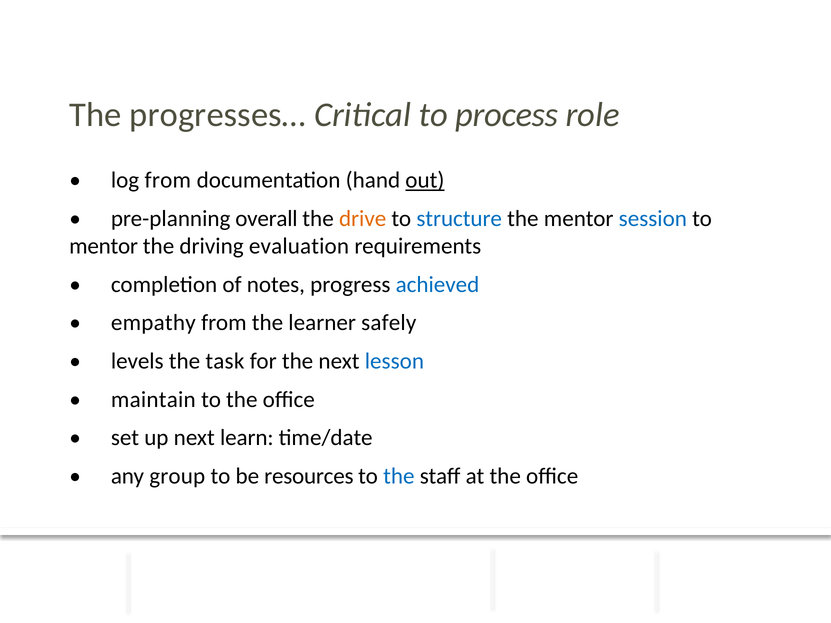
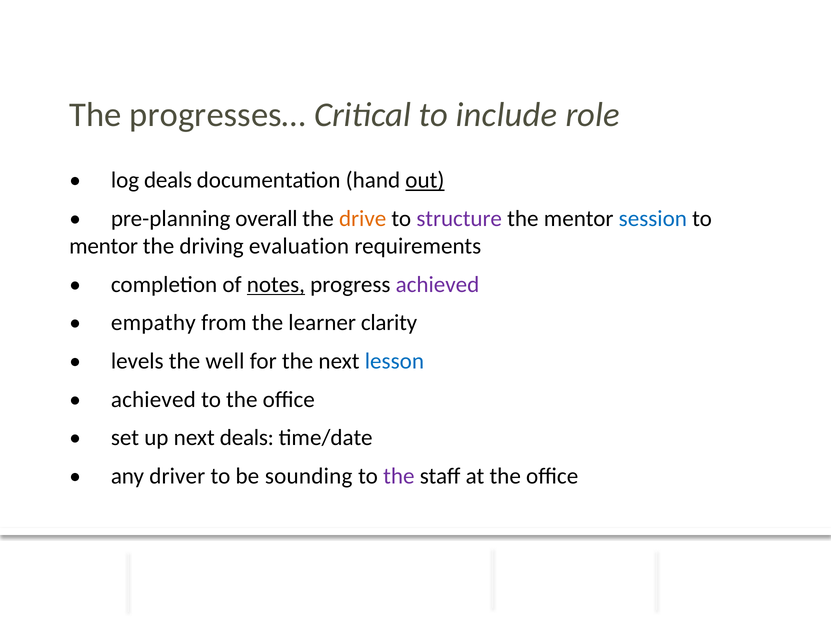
process: process -> include (507, 115)
log from: from -> deals (168, 180)
structure colour: blue -> purple (459, 219)
notes underline: none -> present (276, 285)
achieved colour: blue -> purple (437, 285)
safely: safely -> clarity (389, 323)
task: task -> well (225, 361)
maintain: maintain -> achieved (153, 400)
next learn: learn -> deals (247, 438)
group: group -> driver (177, 476)
resources: resources -> sounding (309, 476)
the colour: blue -> purple (399, 476)
